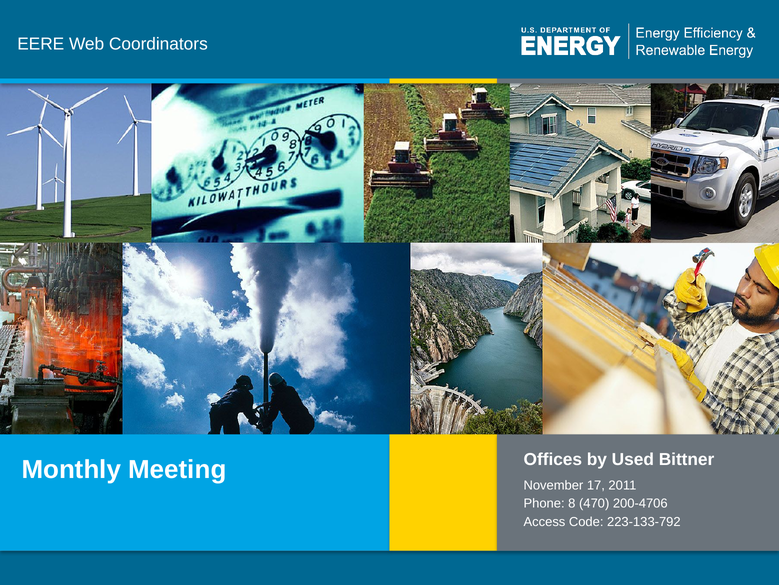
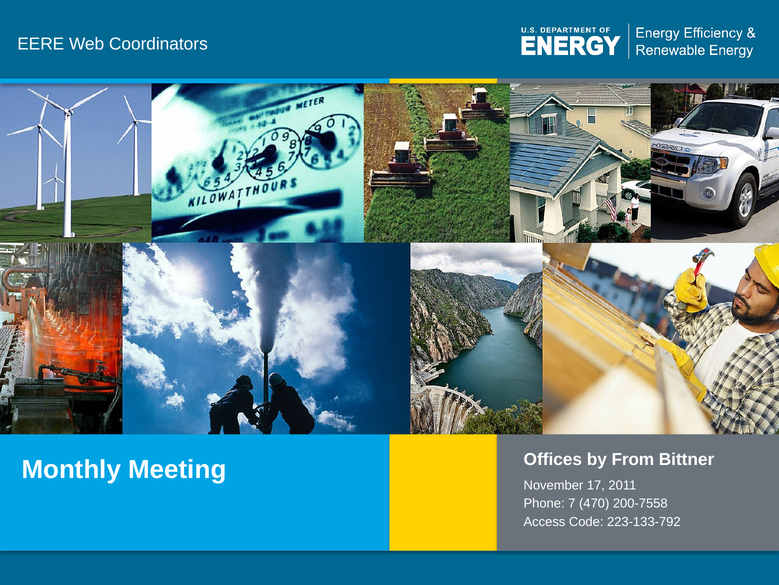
Used: Used -> From (633, 459)
8: 8 -> 7 (572, 503)
200-4706: 200-4706 -> 200-7558 (640, 503)
